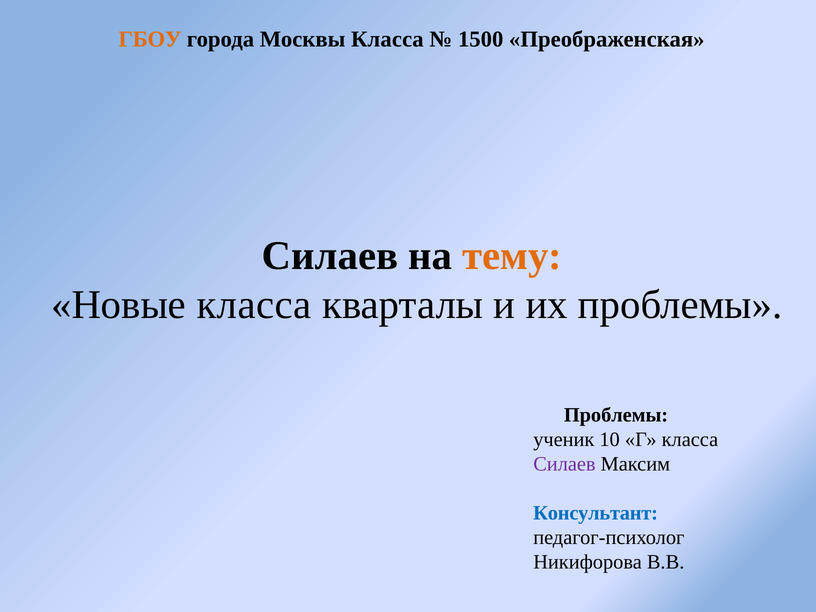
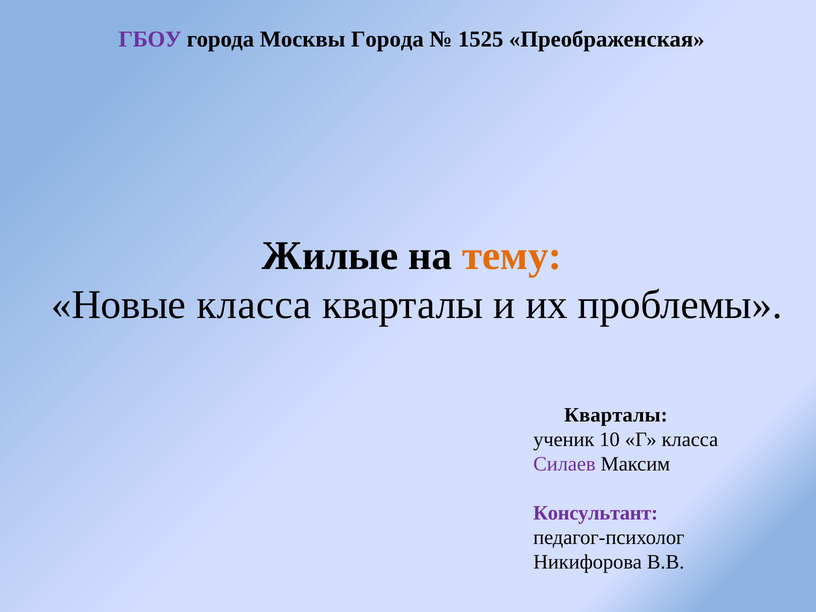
ГБОУ colour: orange -> purple (150, 39)
Москвы Класса: Класса -> Города (387, 39)
1500: 1500 -> 1525 (481, 39)
Силаев: Силаев -> Жилые (330, 256)
Проблемы: Проблемы -> Кварталы (616, 415)
Консультант colour: blue -> purple (596, 513)
